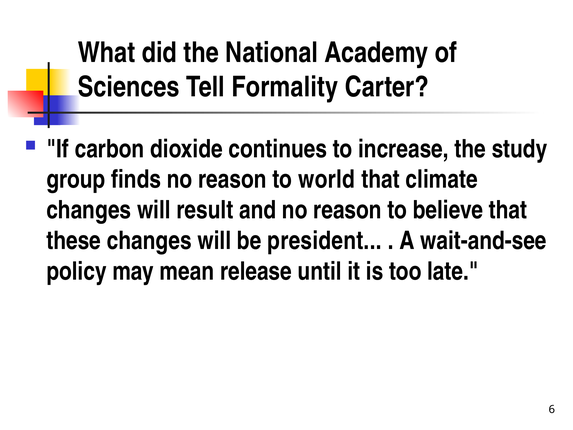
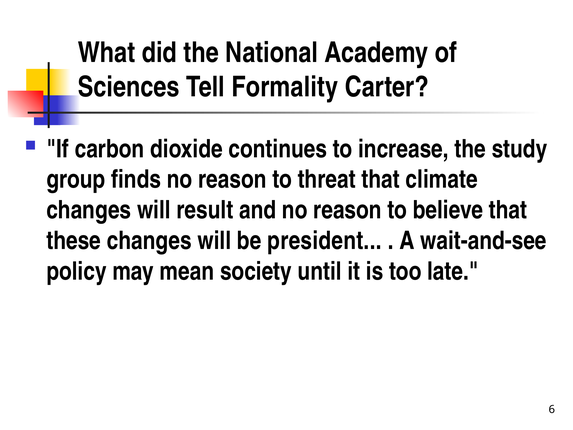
world: world -> threat (327, 179)
release: release -> society (256, 271)
